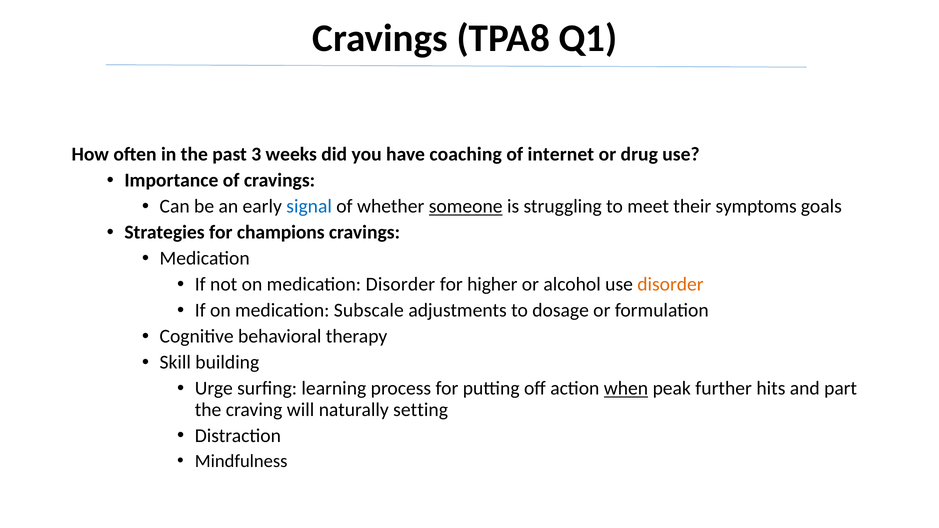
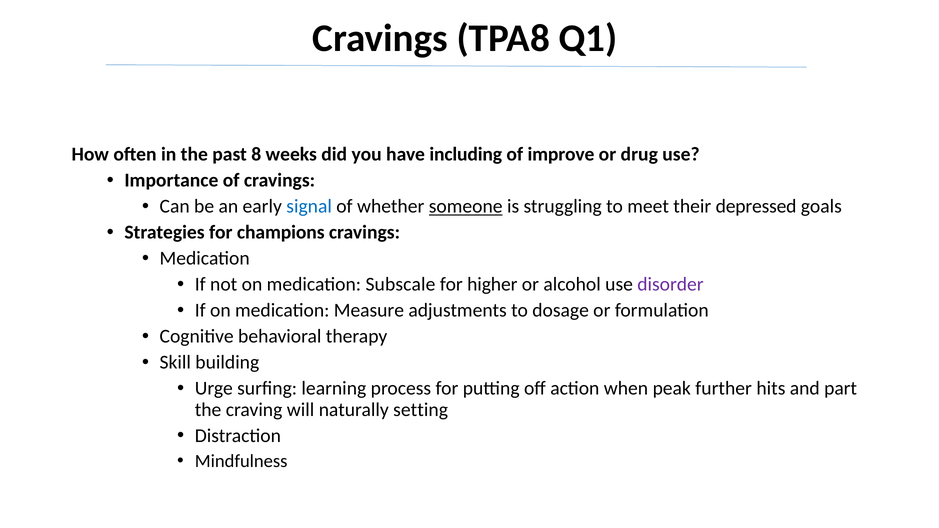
3: 3 -> 8 (256, 155)
coaching: coaching -> including (466, 155)
internet: internet -> improve (561, 155)
symptoms: symptoms -> depressed (756, 207)
medication Disorder: Disorder -> Subscale (400, 285)
disorder colour: orange -> purple (670, 285)
Subscale: Subscale -> Measure (369, 311)
when underline: present -> none (626, 389)
